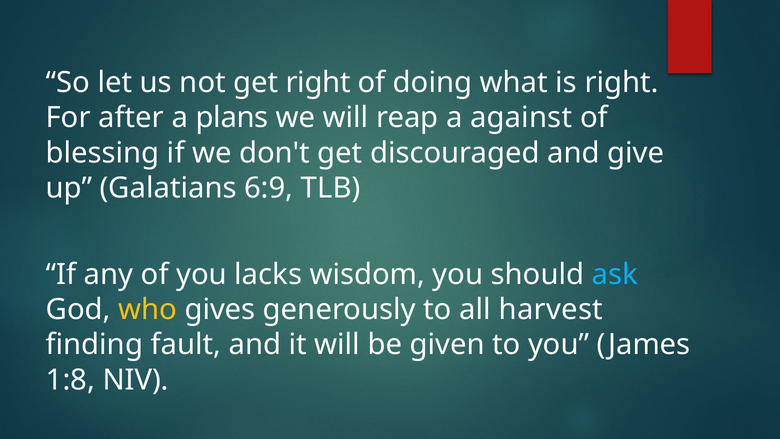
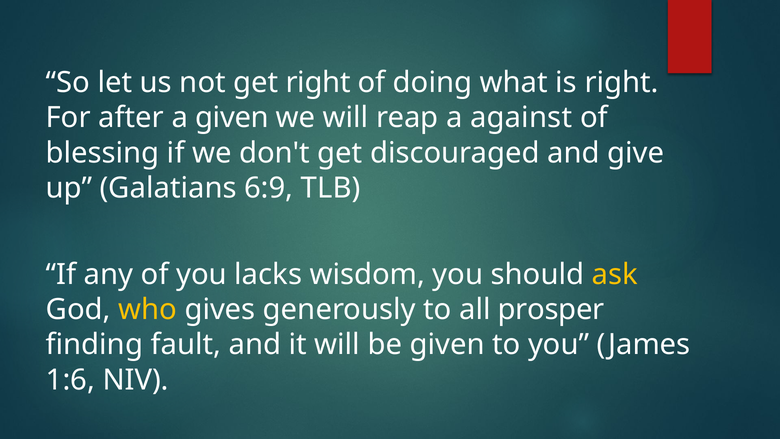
a plans: plans -> given (232, 118)
ask colour: light blue -> yellow (615, 274)
harvest: harvest -> prosper (551, 309)
1:8: 1:8 -> 1:6 (70, 380)
